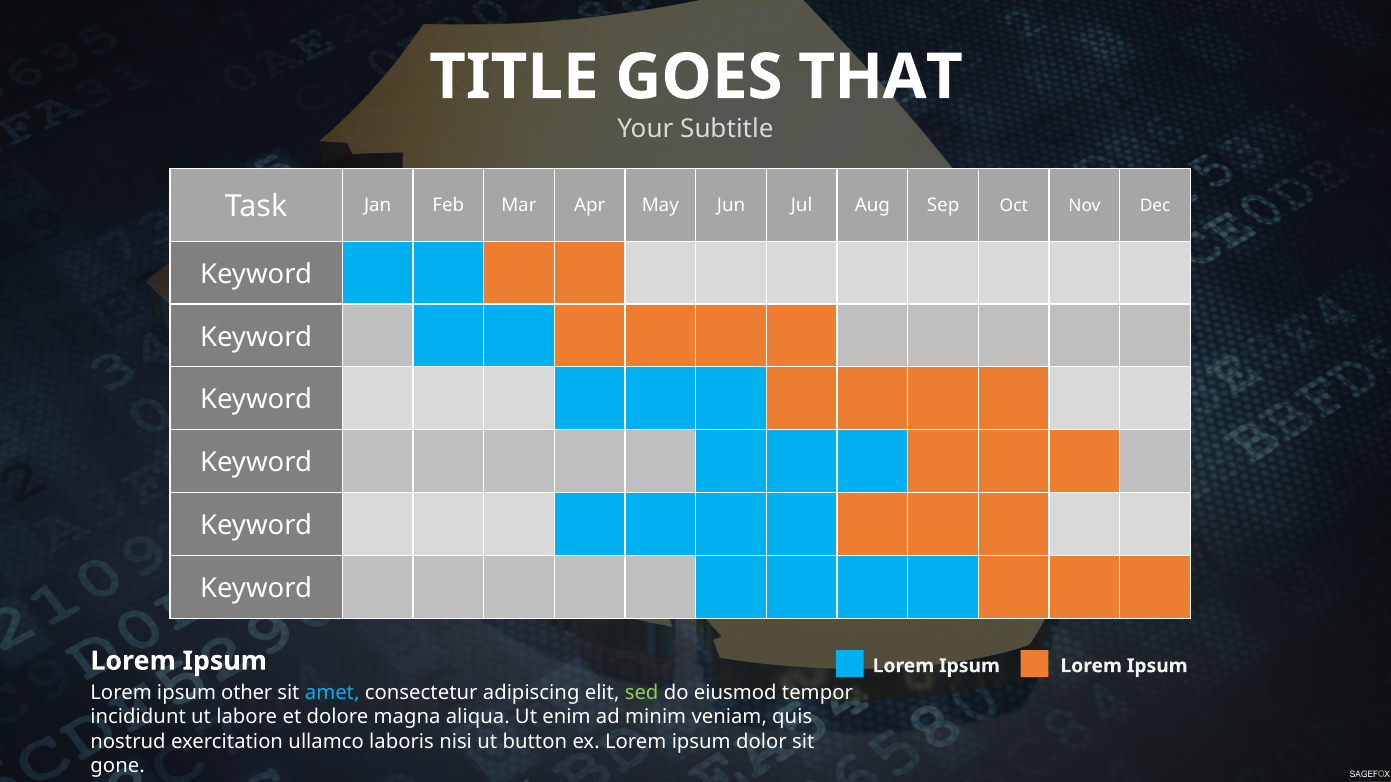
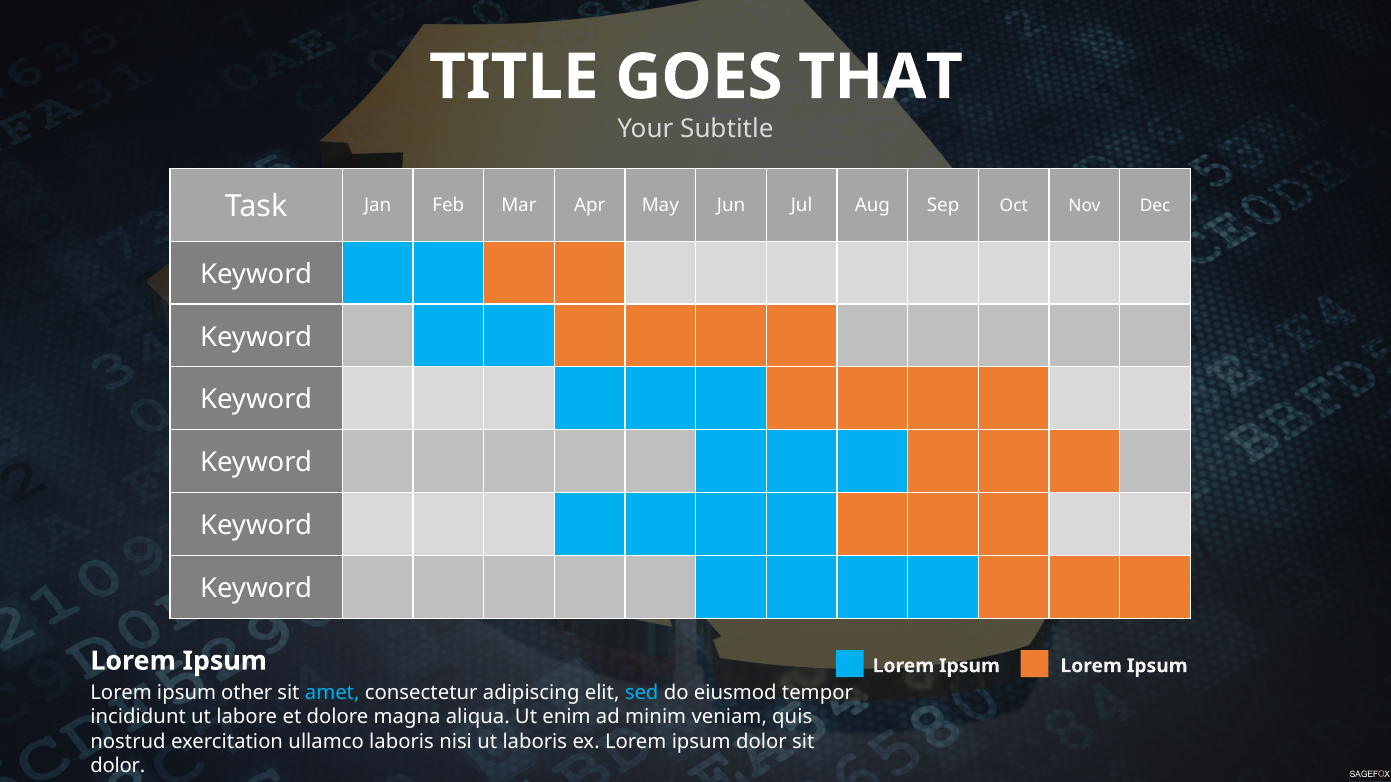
sed colour: light green -> light blue (642, 693)
ut button: button -> laboris (535, 742)
gone: gone -> dolor (118, 766)
